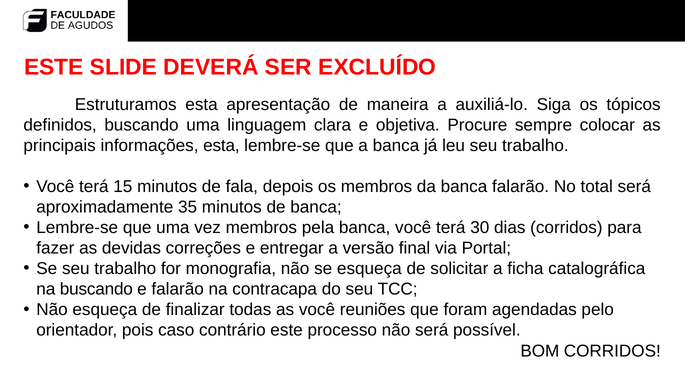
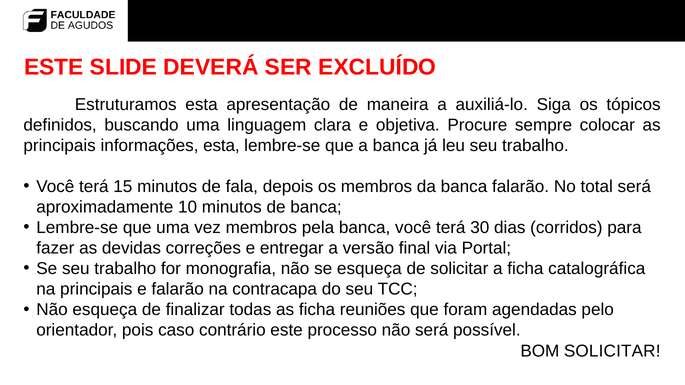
35: 35 -> 10 (188, 207)
na buscando: buscando -> principais (96, 290)
as você: você -> ficha (317, 310)
BOM CORRIDOS: CORRIDOS -> SOLICITAR (612, 351)
